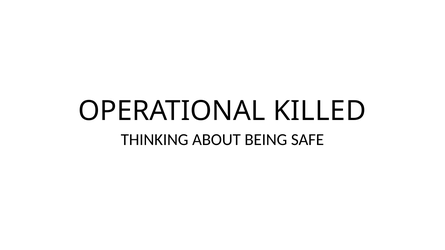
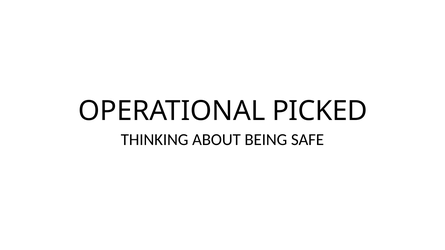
KILLED: KILLED -> PICKED (320, 111)
